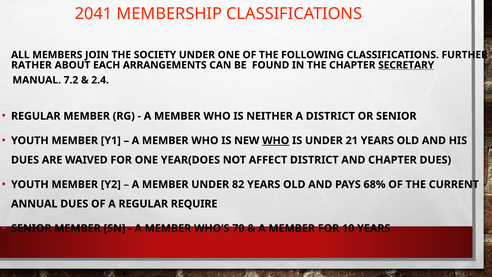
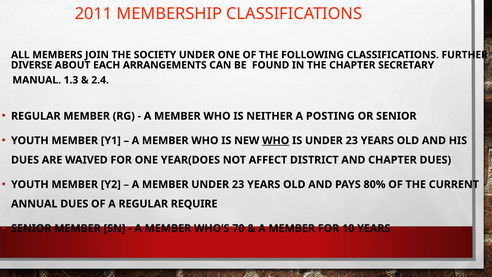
2041: 2041 -> 2011 (93, 14)
RATHER: RATHER -> DIVERSE (32, 65)
SECRETARY underline: present -> none (406, 65)
7.2: 7.2 -> 1.3 (71, 80)
A DISTRICT: DISTRICT -> POSTING (330, 116)
IS UNDER 21: 21 -> 23 (352, 140)
MEMBER UNDER 82: 82 -> 23 (238, 184)
68%: 68% -> 80% (375, 184)
